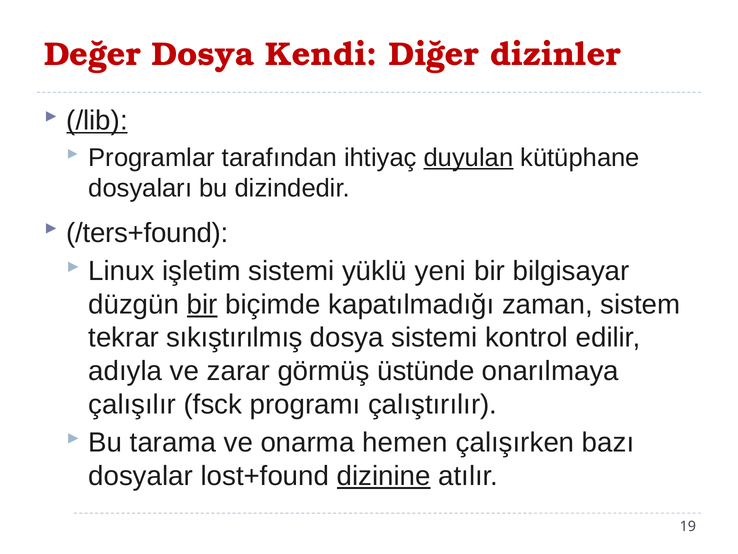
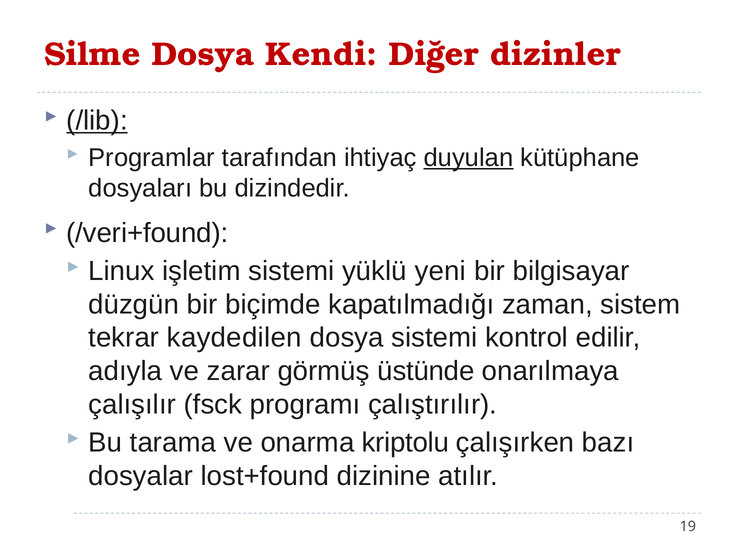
Değer: Değer -> Silme (92, 55)
/ters+found: /ters+found -> /veri+found (147, 233)
bir underline: present -> none (202, 304)
sıkıştırılmış: sıkıştırılmış -> kaydedilen (234, 338)
hemen: hemen -> kriptolu (405, 442)
dizinine underline: present -> none (384, 476)
